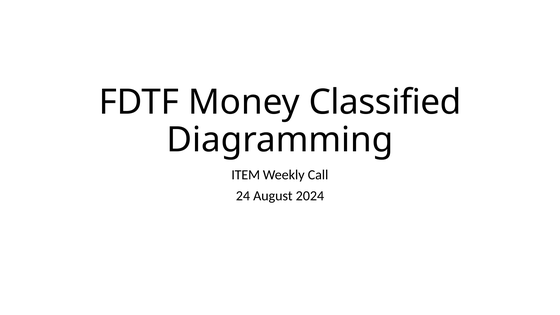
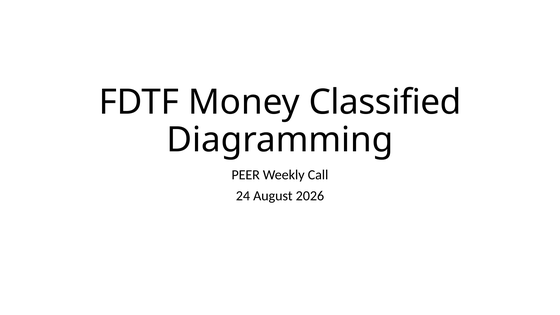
ITEM: ITEM -> PEER (246, 175)
2024: 2024 -> 2026 (310, 196)
